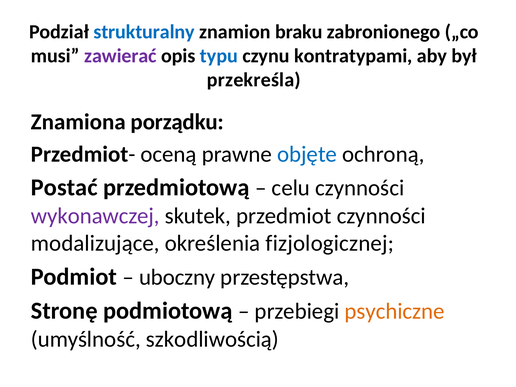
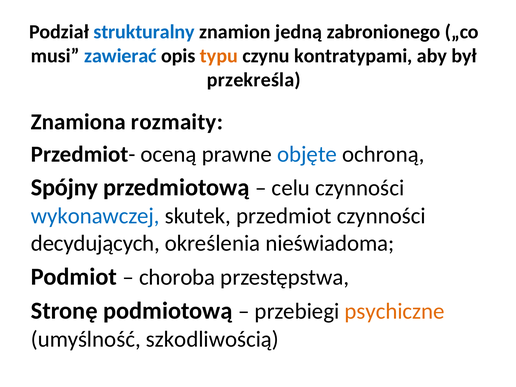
braku: braku -> jedną (299, 32)
zawierać colour: purple -> blue (120, 56)
typu colour: blue -> orange (219, 56)
porządku: porządku -> rozmaity (177, 122)
Postać: Postać -> Spójny (64, 188)
wykonawczej colour: purple -> blue (95, 216)
modalizujące: modalizujące -> decydujących (95, 243)
fizjologicznej: fizjologicznej -> nieświadoma (330, 243)
uboczny: uboczny -> choroba (177, 277)
